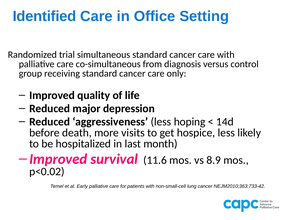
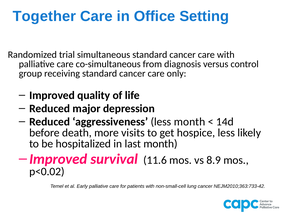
Identified: Identified -> Together (44, 16)
less hoping: hoping -> month (190, 122)
